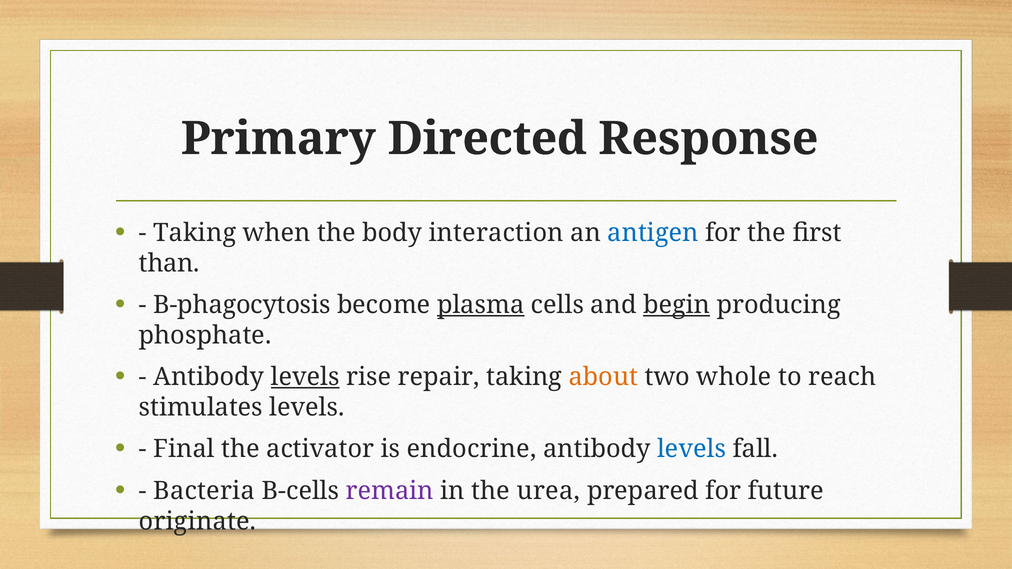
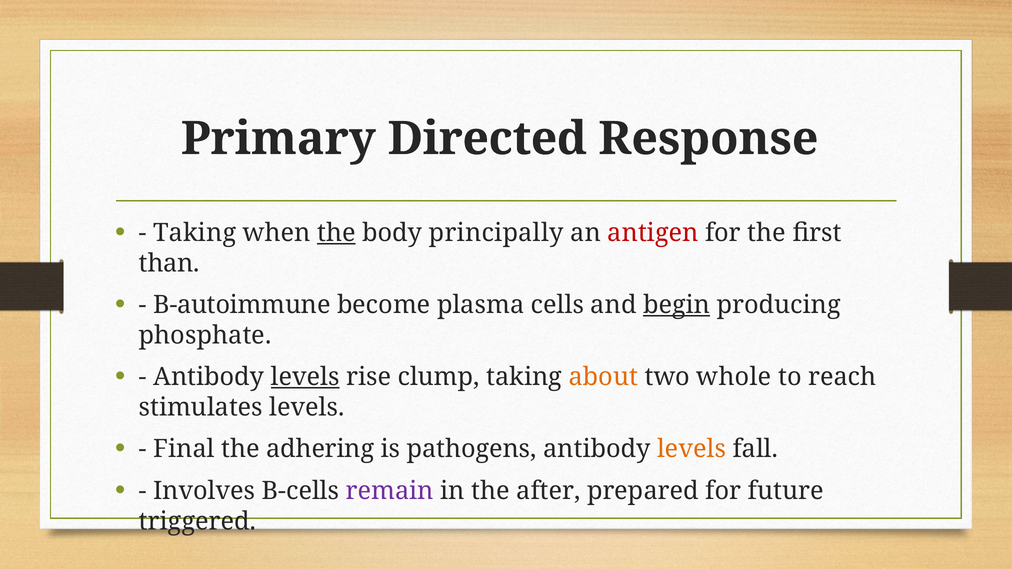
the underline: none -> present (336, 233)
interaction: interaction -> principally (496, 233)
antigen colour: blue -> red (653, 233)
B‑phagocytosis: B‑phagocytosis -> B‑autoimmune (242, 305)
plasma underline: present -> none (481, 305)
repair: repair -> clump (439, 377)
activator: activator -> adhering (320, 449)
endocrine: endocrine -> pathogens (472, 449)
levels colour: blue -> orange (692, 449)
Bacteria: Bacteria -> Involves (204, 491)
urea: urea -> after (548, 491)
originate: originate -> triggered (198, 521)
